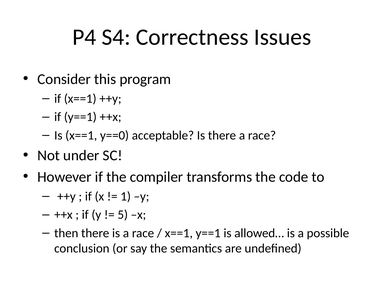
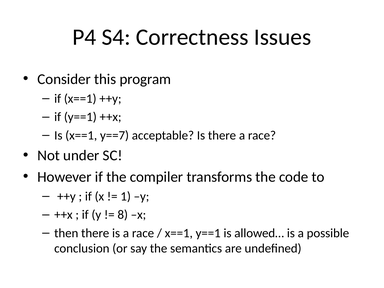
y==0: y==0 -> y==7 (114, 135)
5: 5 -> 8 (123, 215)
